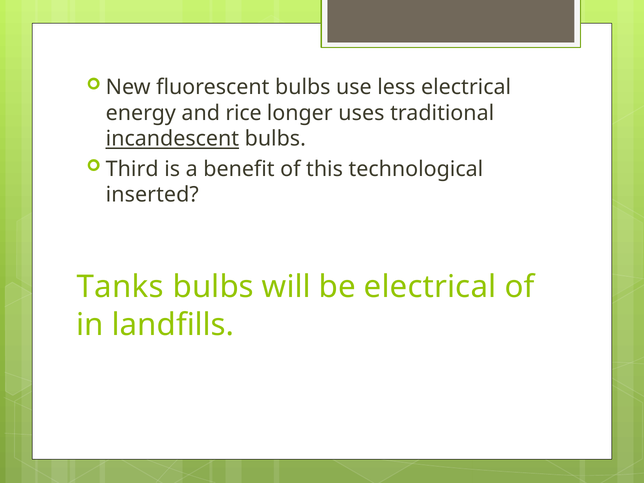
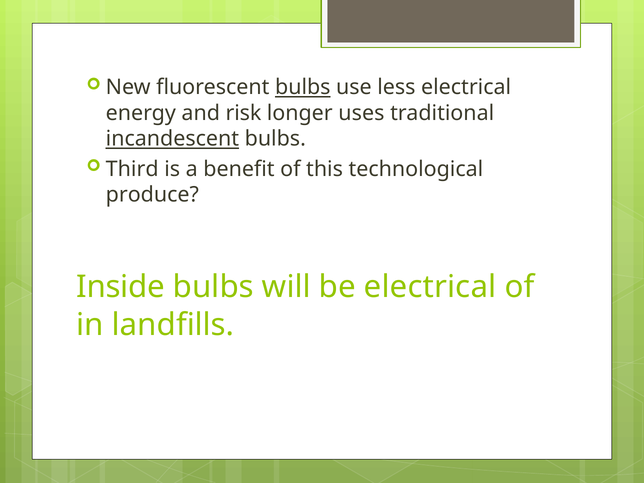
bulbs underline: none -> present (303, 87)
rice: rice -> risk (243, 113)
inserted: inserted -> produce (152, 195)
Tanks: Tanks -> Inside (121, 287)
